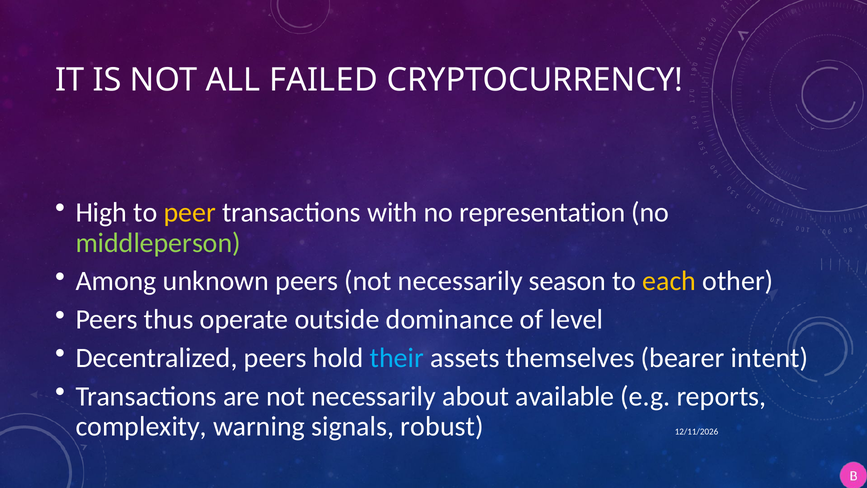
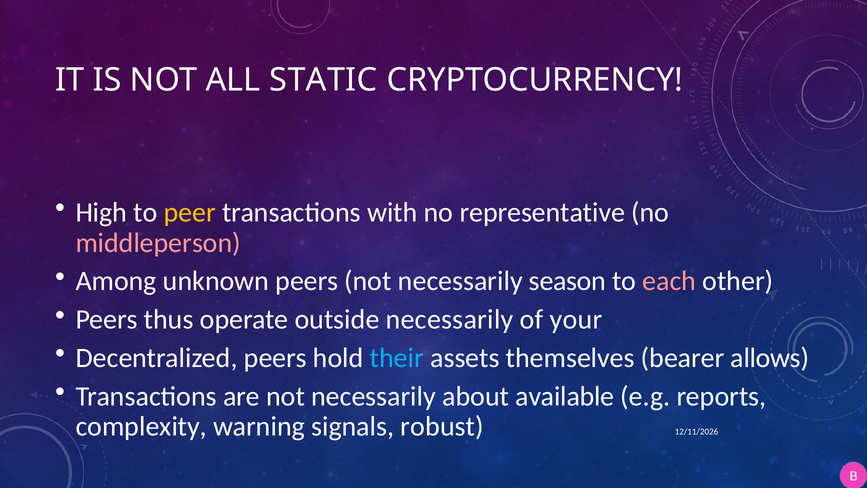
FAILED: FAILED -> STATIC (323, 80)
representation: representation -> representative (542, 212)
middleperson colour: light green -> pink (158, 243)
each colour: yellow -> pink (669, 281)
outside dominance: dominance -> necessarily (450, 319)
level: level -> your (576, 319)
intent: intent -> allows (770, 358)
